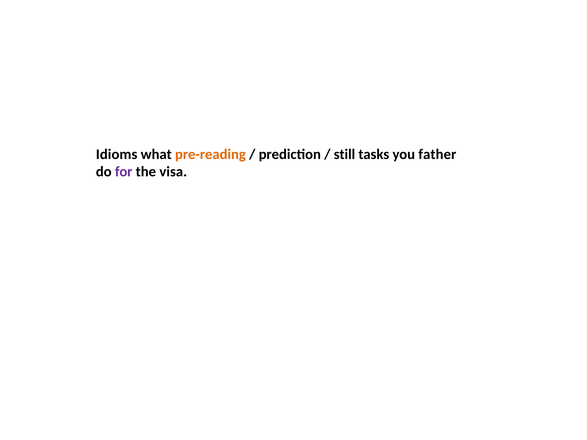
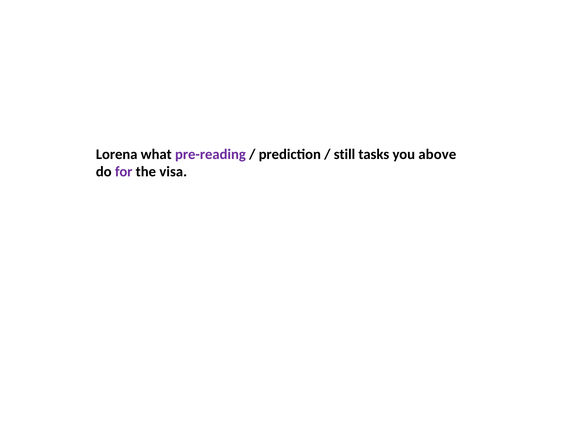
Idioms: Idioms -> Lorena (117, 154)
pre-reading colour: orange -> purple (210, 154)
father: father -> above (437, 154)
